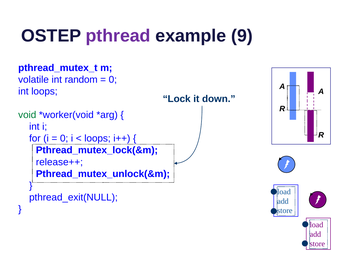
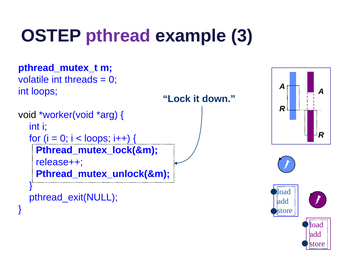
9: 9 -> 3 (242, 36)
random: random -> threads (81, 80)
void colour: green -> black (27, 115)
